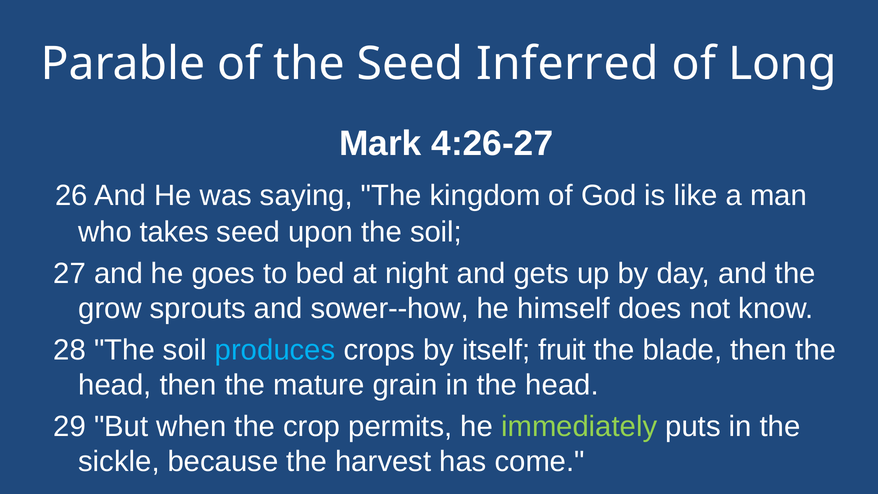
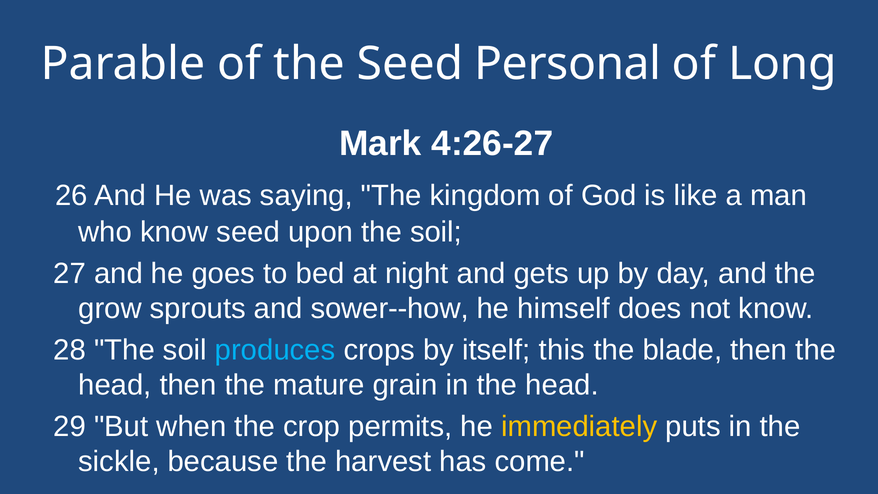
Inferred: Inferred -> Personal (568, 64)
who takes: takes -> know (174, 232)
fruit: fruit -> this (562, 350)
immediately colour: light green -> yellow (579, 427)
